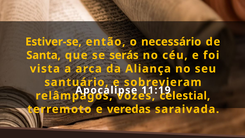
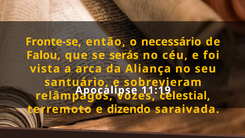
Estiver-se: Estiver-se -> Fronte-se (53, 42)
Santa: Santa -> Falou (43, 55)
veredas: veredas -> dizendo (129, 109)
